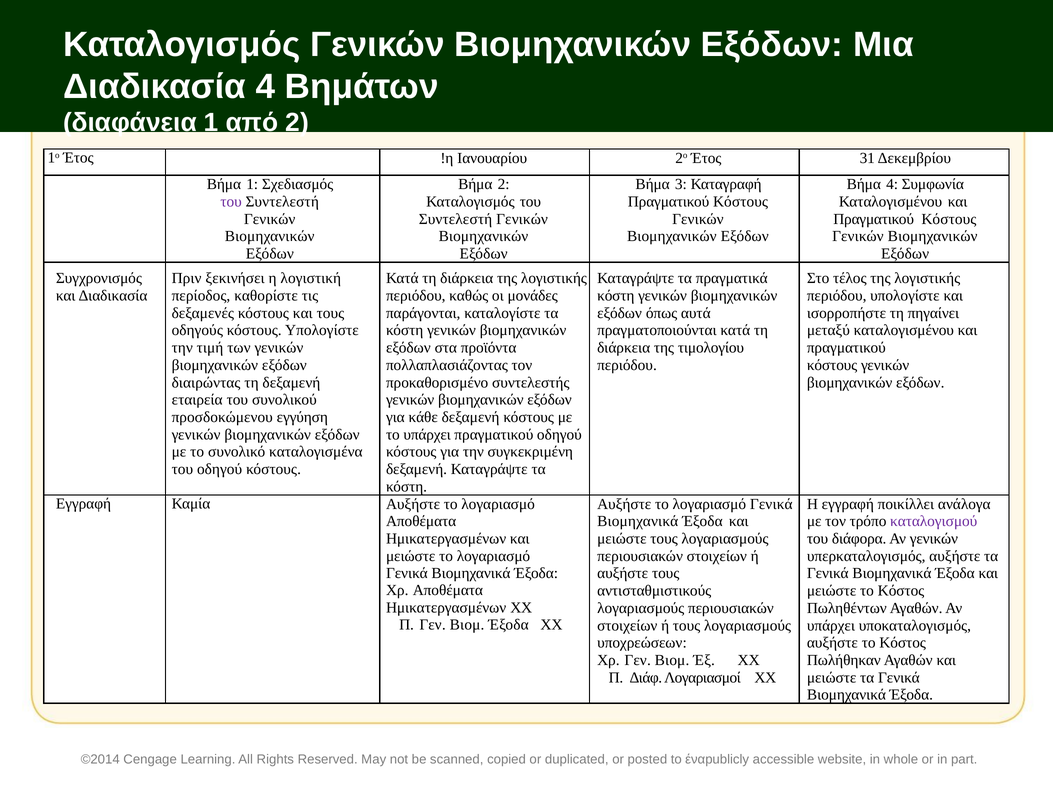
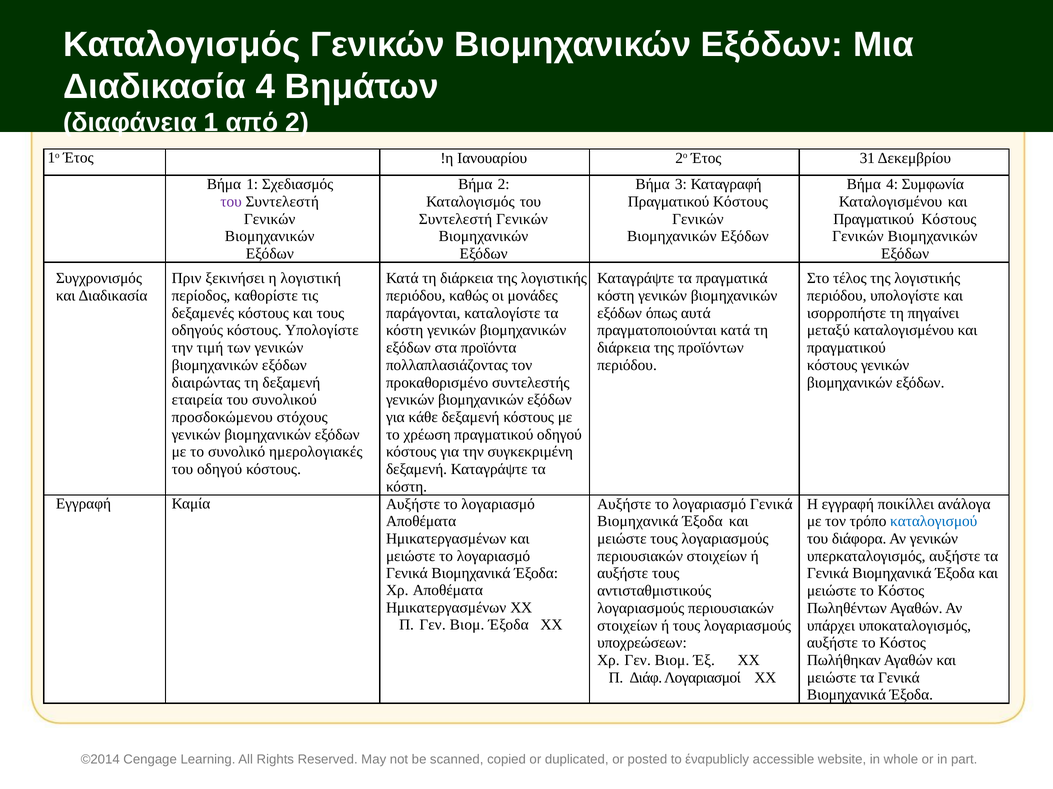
τιμολογίου: τιμολογίου -> προϊόντων (711, 348)
εγγύηση: εγγύηση -> στόχους (302, 418)
το υπάρχει: υπάρχει -> χρέωση (427, 435)
καταλογισμένα: καταλογισμένα -> ημερολογιακές (316, 452)
καταλογισμού colour: purple -> blue (934, 522)
